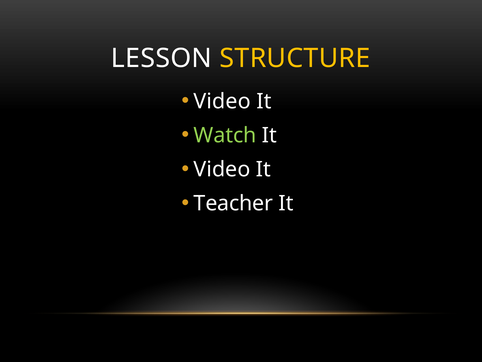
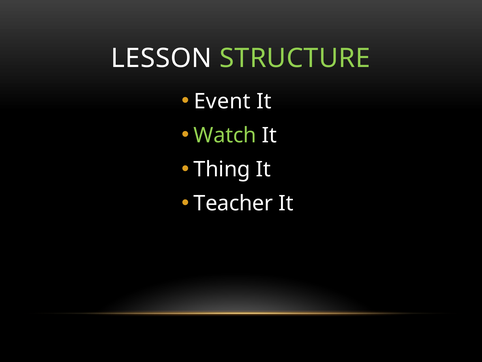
STRUCTURE colour: yellow -> light green (295, 58)
Video: Video -> Event (222, 101)
Video: Video -> Thing (222, 169)
